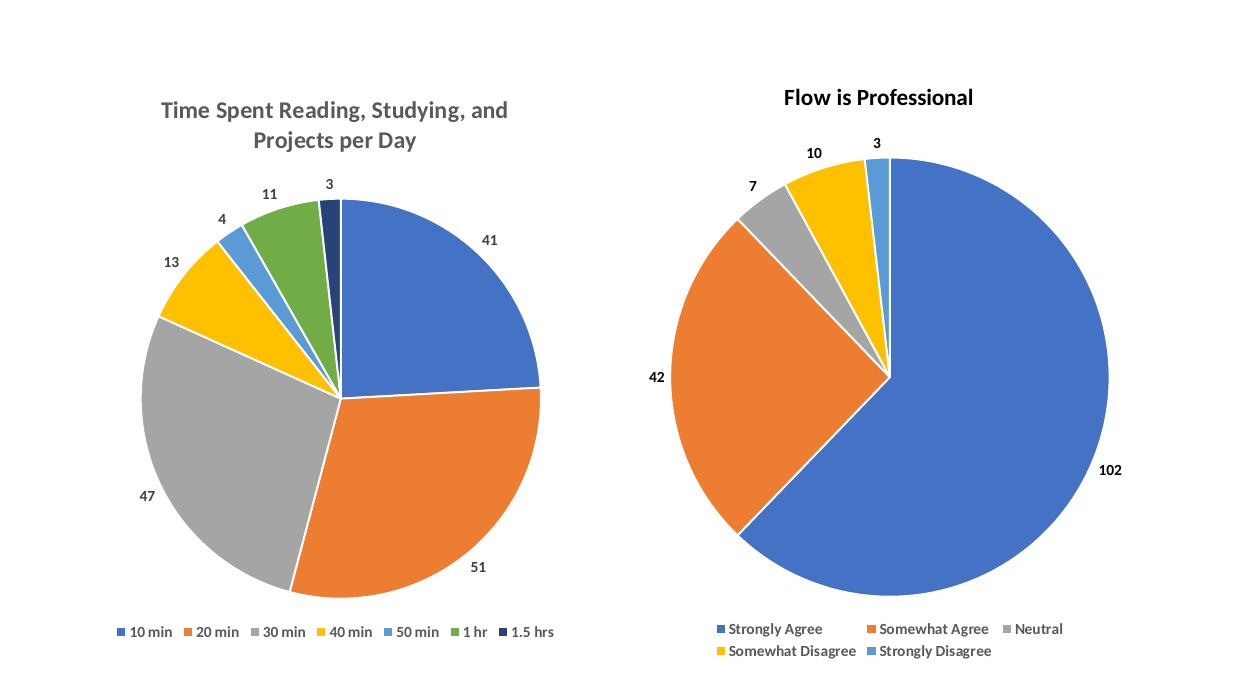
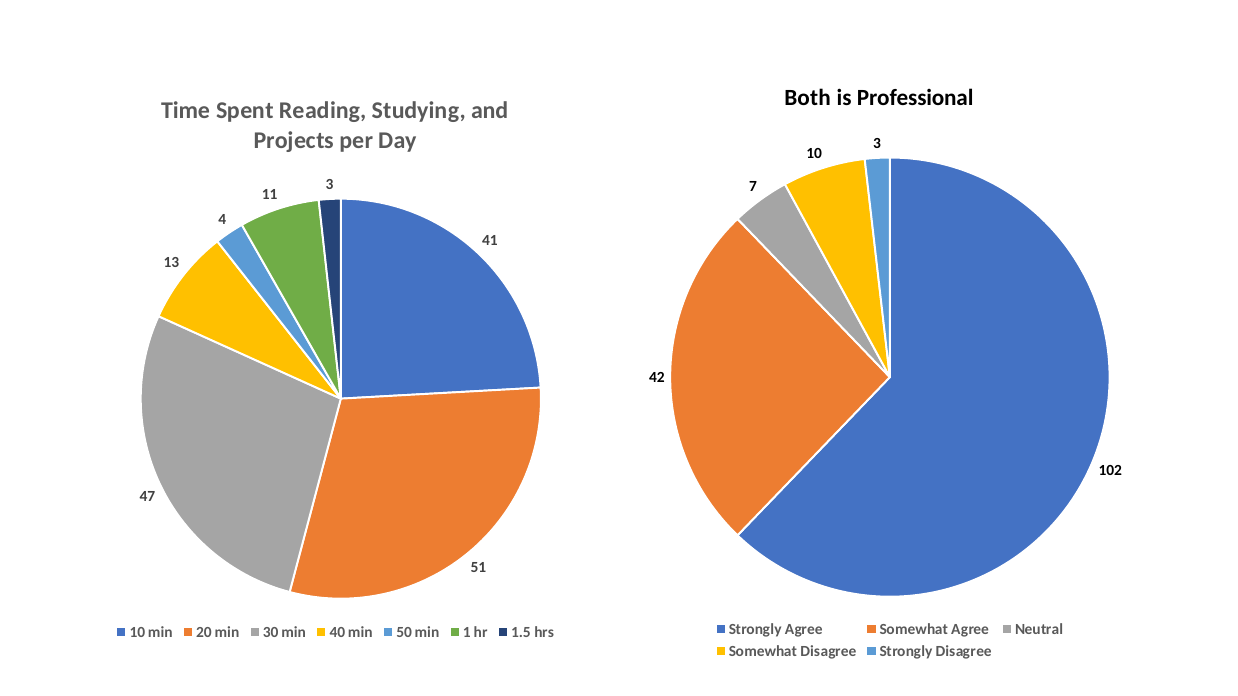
Flow: Flow -> Both (808, 98)
